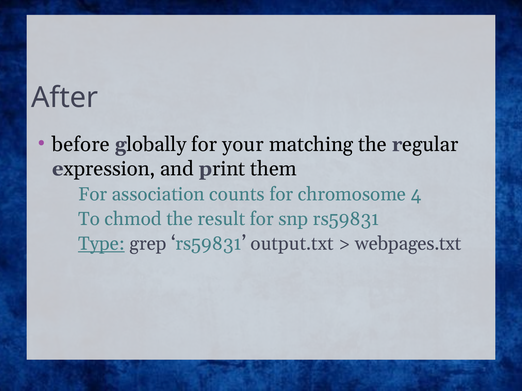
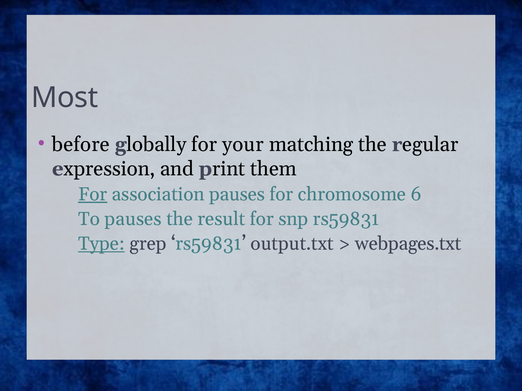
After: After -> Most (65, 98)
For underline: none -> present (93, 195)
association counts: counts -> pauses (237, 195)
4: 4 -> 6 (416, 195)
To chmod: chmod -> pauses (133, 219)
